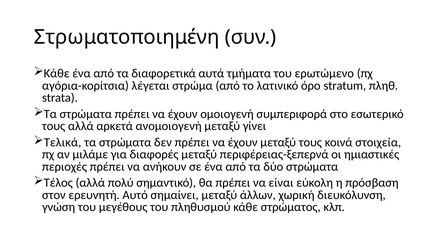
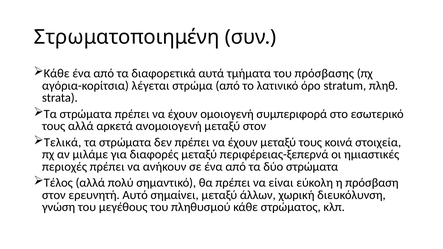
ερωτώμενο: ερωτώμενο -> πρόσβασης (324, 74)
μεταξύ γίνει: γίνει -> στον (254, 126)
